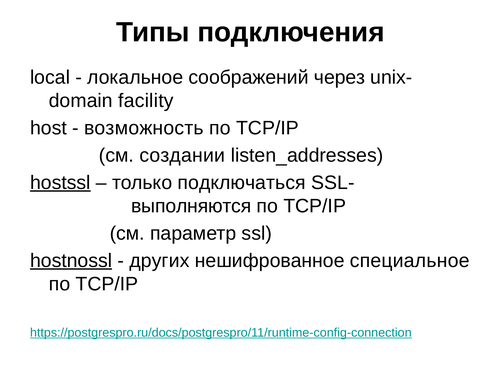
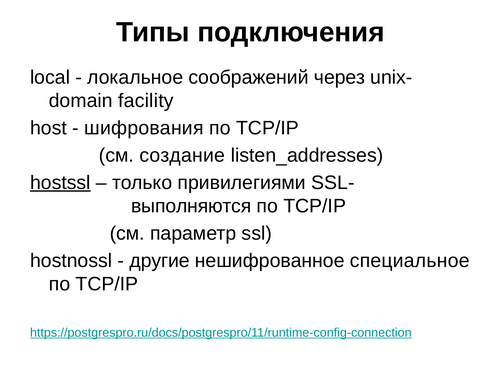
возможность: возможность -> шифрования (144, 128)
создании: создании -> создание (182, 155)
подключаться: подключаться -> привилегиями (242, 182)
hostnossl underline: present -> none (71, 260)
других: других -> другие (160, 260)
